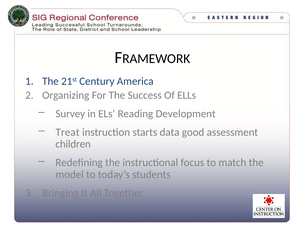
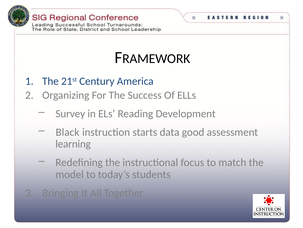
Treat: Treat -> Black (68, 132)
children: children -> learning (73, 144)
